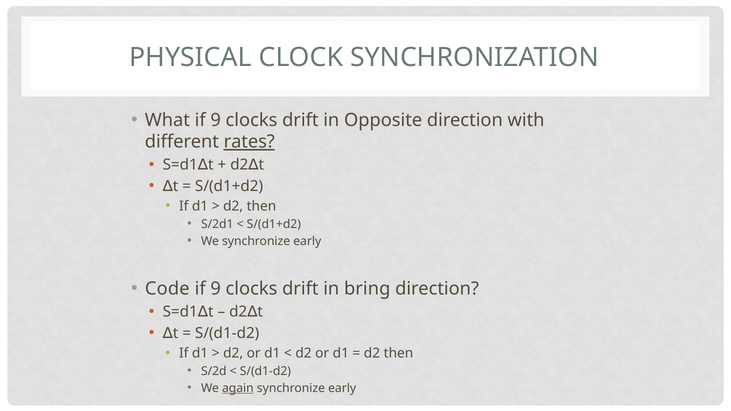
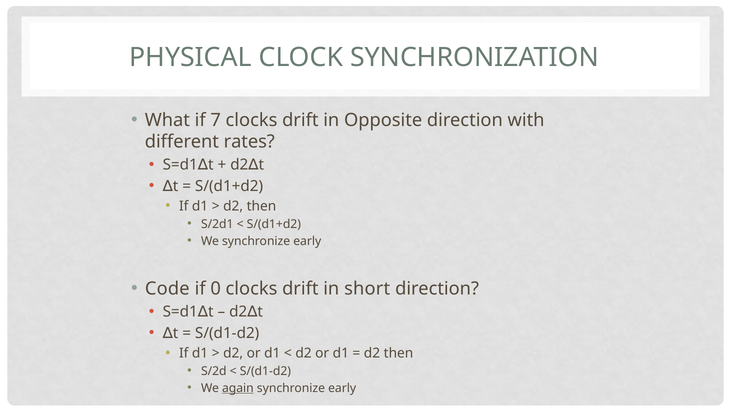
What if 9: 9 -> 7 (216, 120)
rates underline: present -> none (249, 142)
9: 9 -> 0 (216, 289)
bring: bring -> short (367, 289)
